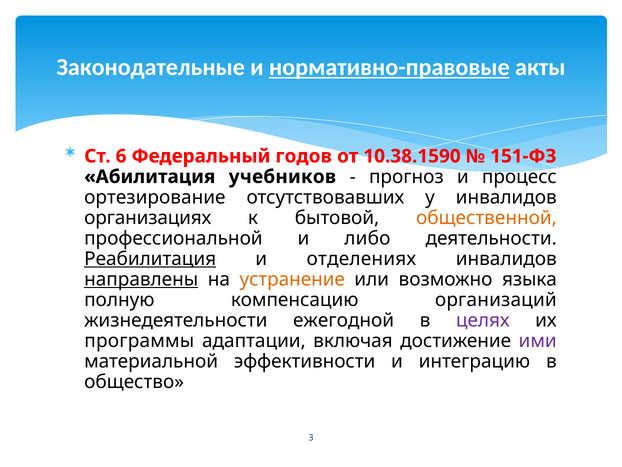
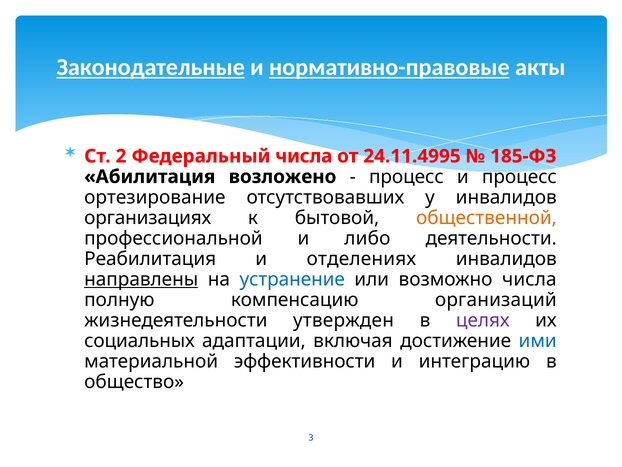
Законодательные underline: none -> present (151, 67)
6: 6 -> 2 (121, 156)
Федеральный годов: годов -> числа (304, 156)
10.38.1590: 10.38.1590 -> 24.11.4995 (412, 156)
151-ФЗ: 151-ФЗ -> 185-ФЗ (523, 156)
учебников: учебников -> возложено (283, 177)
прогноз: прогноз -> процесс (406, 177)
Реабилитация underline: present -> none (150, 259)
устранение colour: orange -> blue (292, 279)
возможно языка: языка -> числа (529, 279)
ежегодной: ежегодной -> утвержден (343, 320)
программы: программы -> социальных (139, 341)
ими colour: purple -> blue (538, 341)
